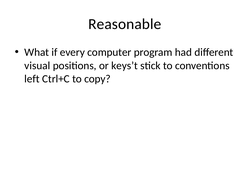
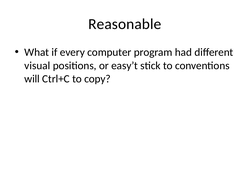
keys’t: keys’t -> easy’t (125, 66)
left: left -> will (32, 79)
